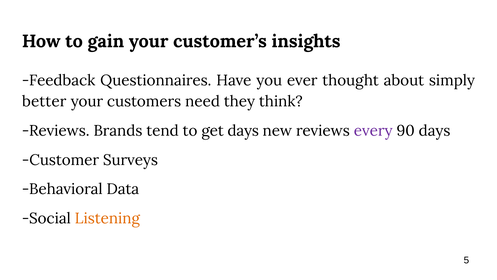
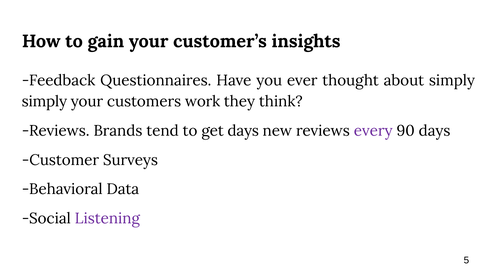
better: better -> simply (44, 101)
need: need -> work (203, 101)
Listening colour: orange -> purple (107, 218)
